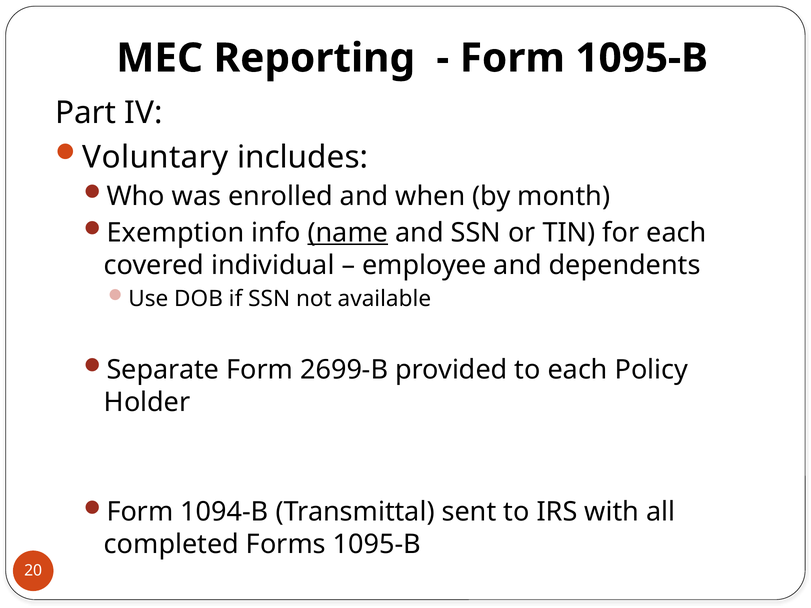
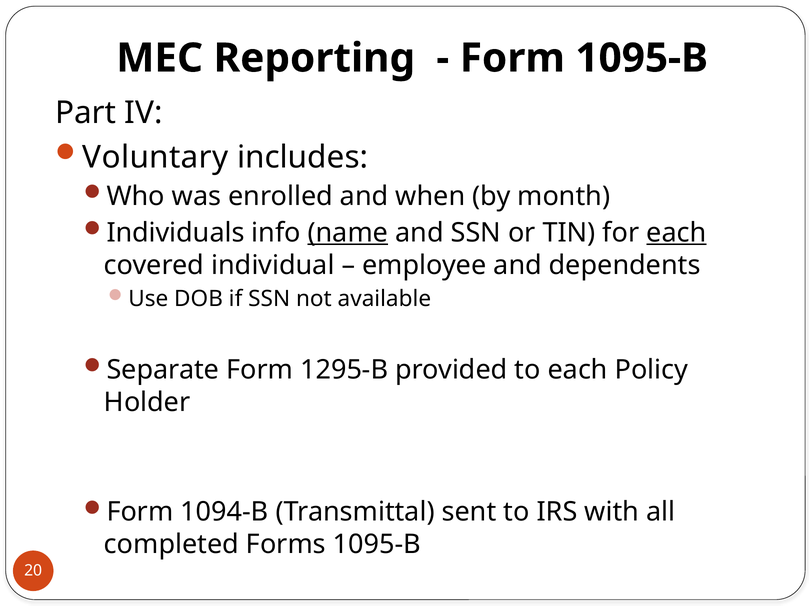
Exemption: Exemption -> Individuals (176, 233)
each underline: none -> present (676, 233)
2699-B: 2699-B -> 1295-B (344, 370)
